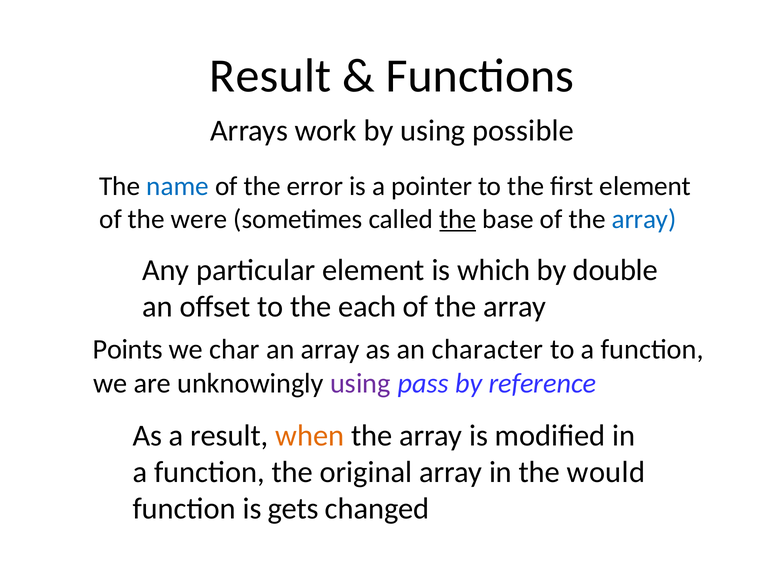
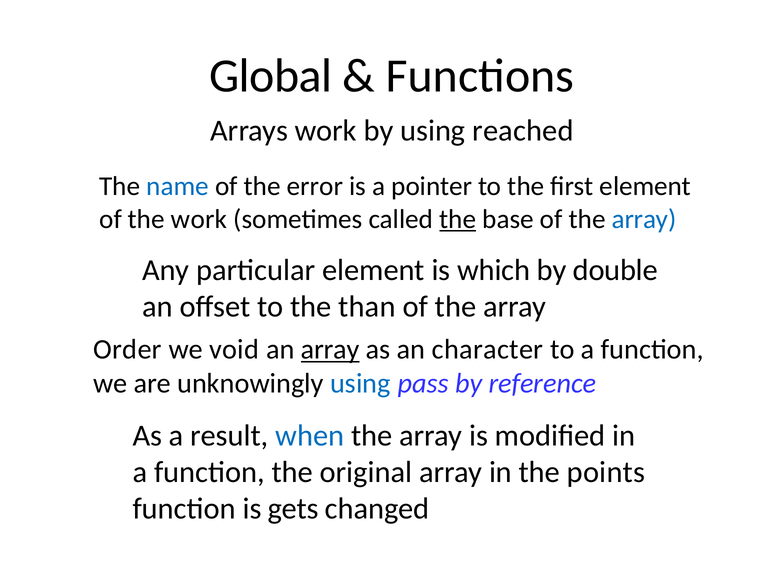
Result: Result -> Global (271, 76)
possible: possible -> reached (523, 131)
the were: were -> work (199, 219)
each: each -> than (367, 307)
Points: Points -> Order (128, 350)
char: char -> void (234, 350)
array underline: none -> present (330, 350)
using colour: purple -> blue (360, 383)
when colour: orange -> blue (310, 436)
would: would -> points (606, 472)
